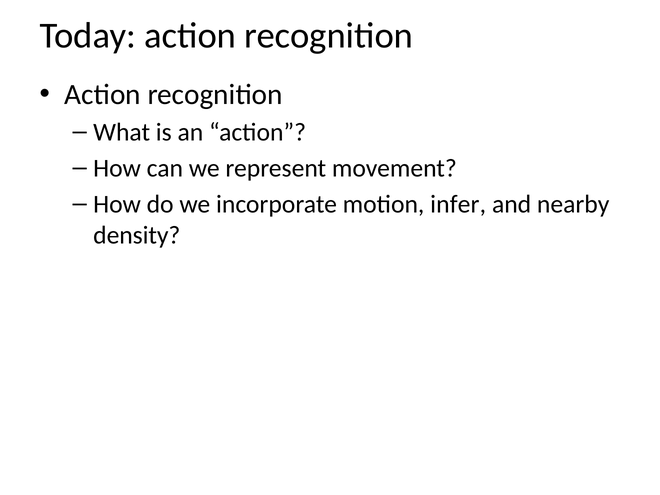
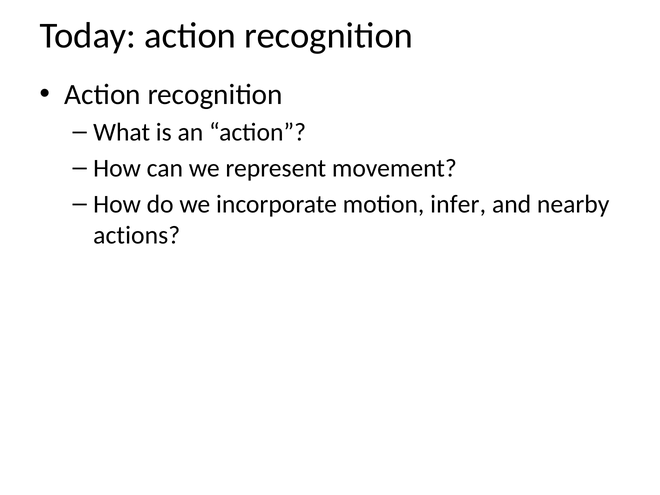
density: density -> actions (137, 235)
